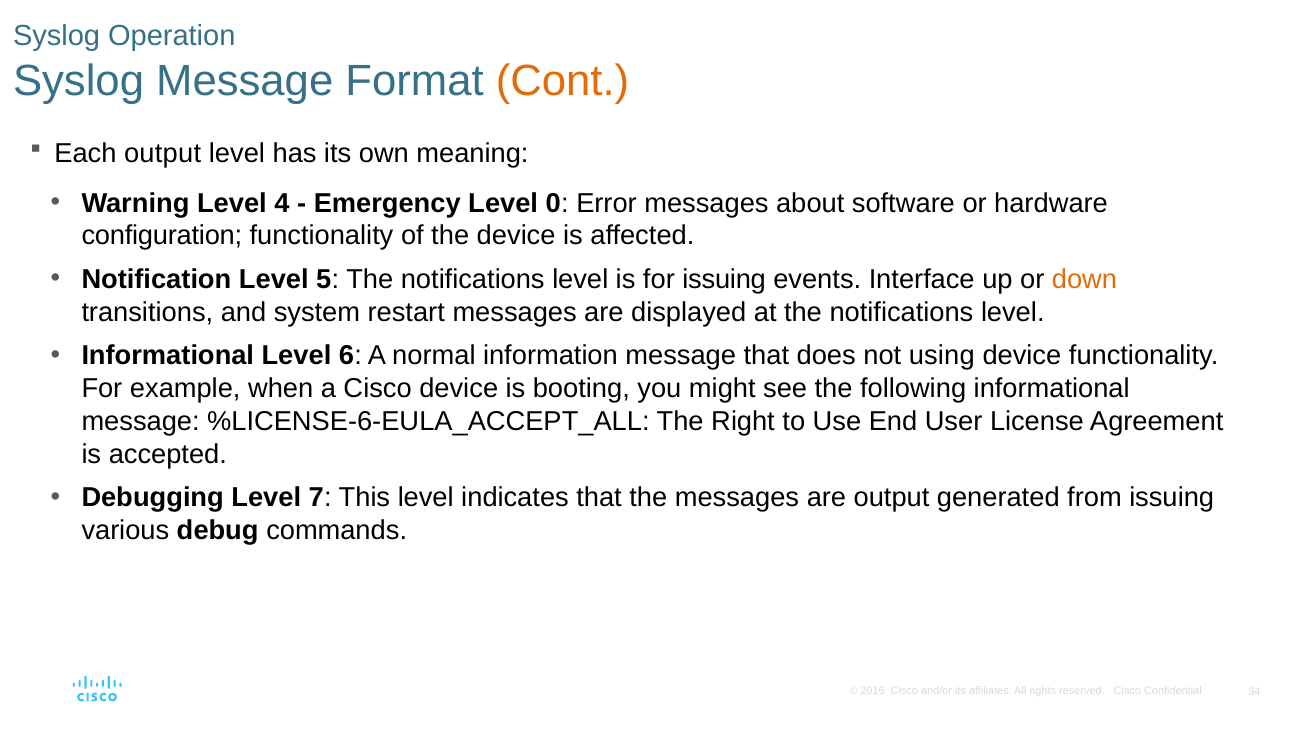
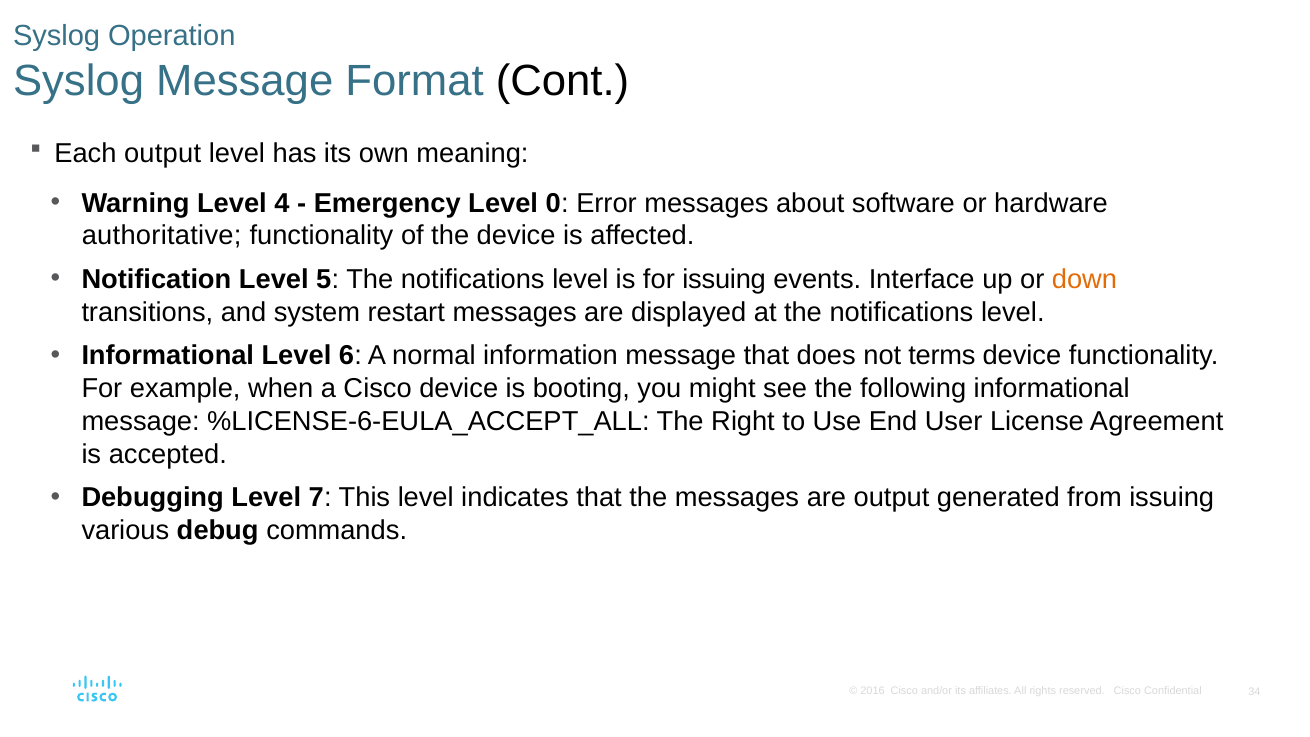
Cont colour: orange -> black (562, 81)
configuration: configuration -> authoritative (162, 236)
using: using -> terms (942, 356)
